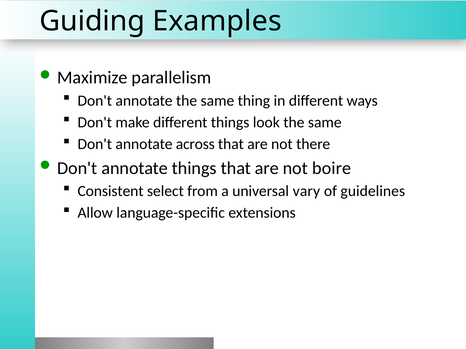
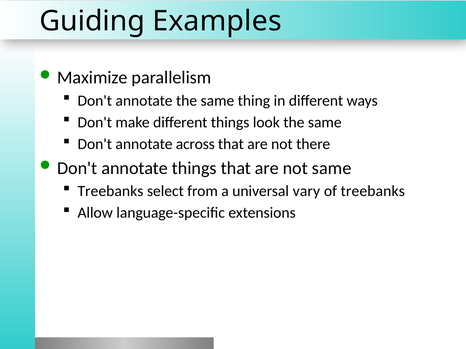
not boire: boire -> same (332, 168)
Consistent: Consistent -> Treebanks (110, 191)
of guidelines: guidelines -> treebanks (373, 191)
